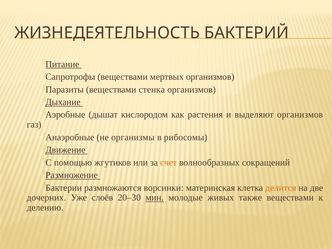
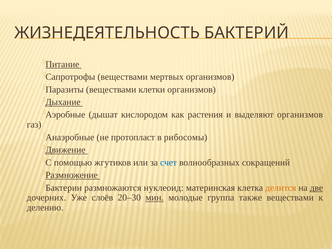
стенка: стенка -> клетки (152, 89)
организмы: организмы -> протопласт (133, 137)
счет colour: orange -> blue (169, 162)
ворсинки: ворсинки -> нуклеоид (164, 188)
две underline: none -> present (316, 188)
живых: живых -> группа (221, 198)
